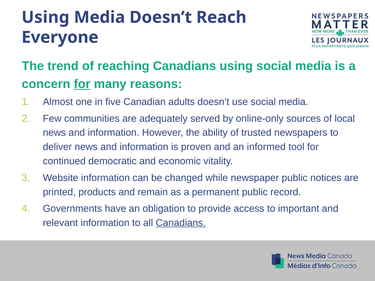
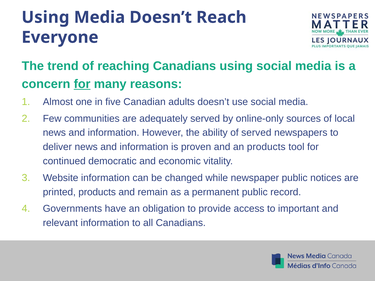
of trusted: trusted -> served (256, 133)
an informed: informed -> products (266, 147)
Canadians underline: present -> none (181, 223)
